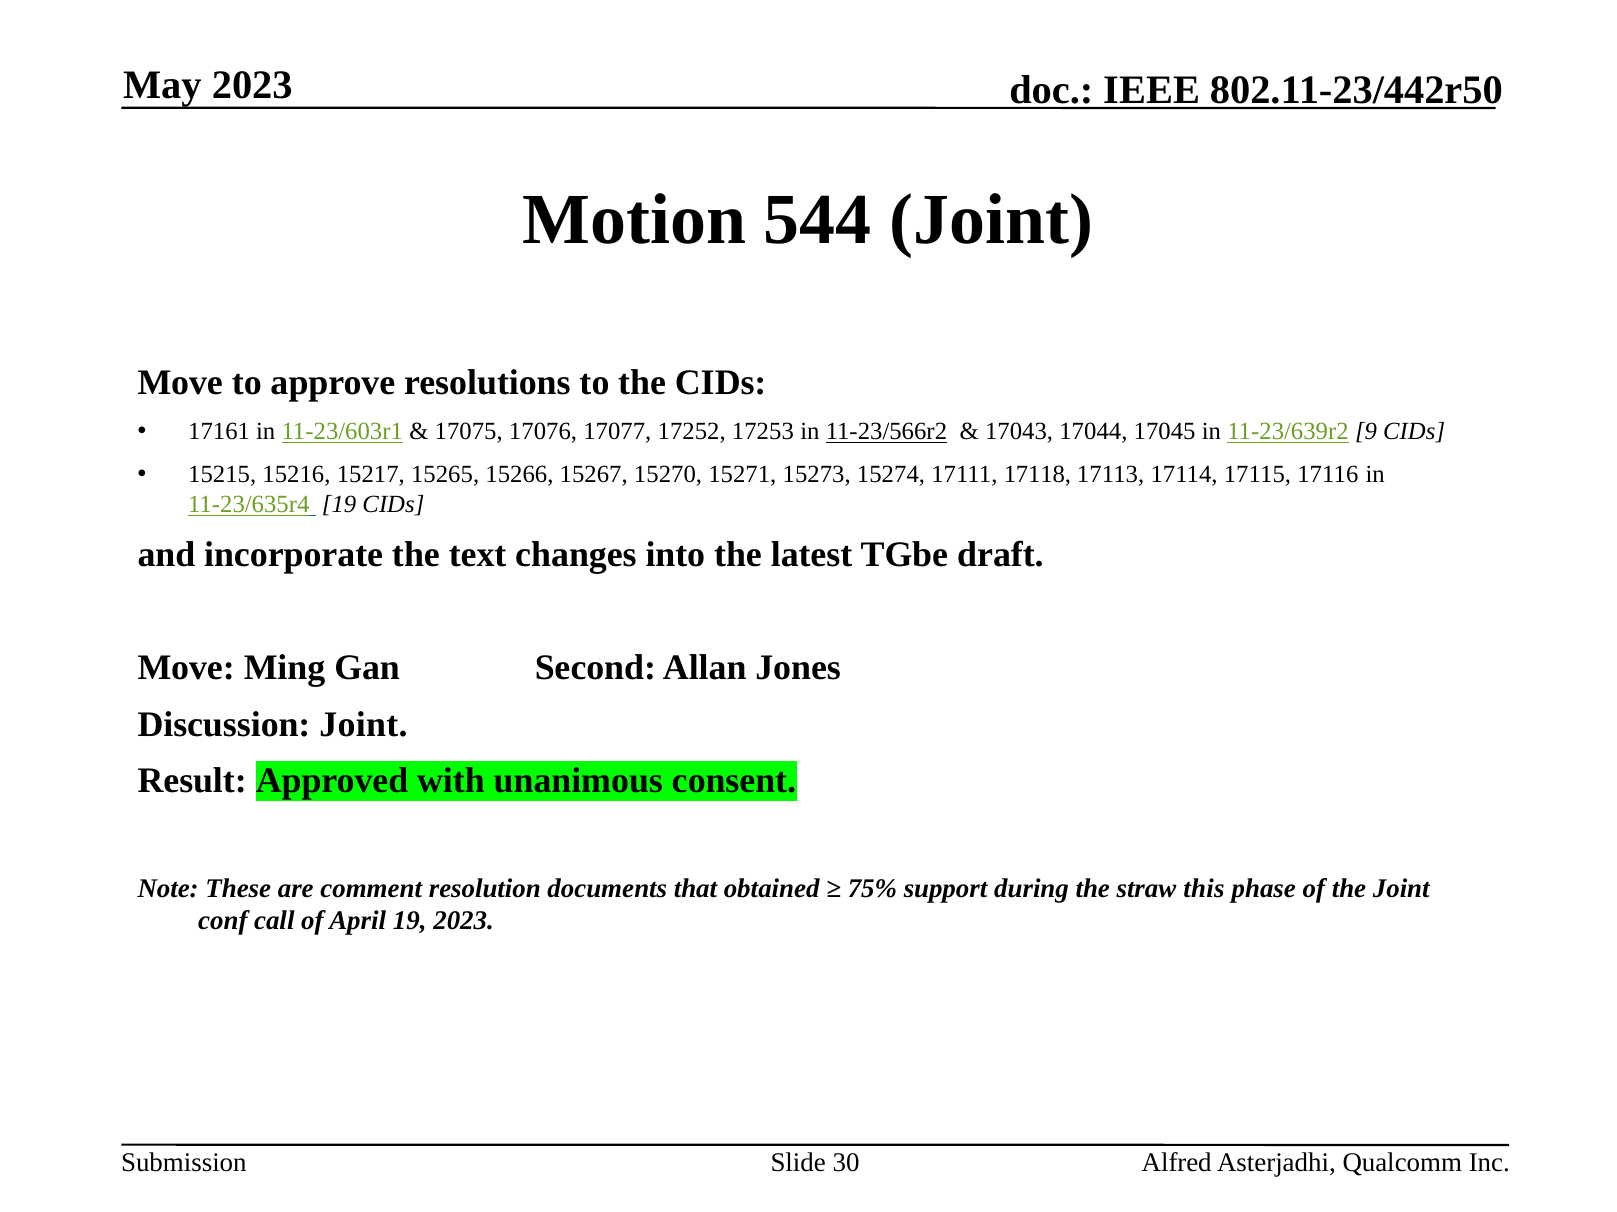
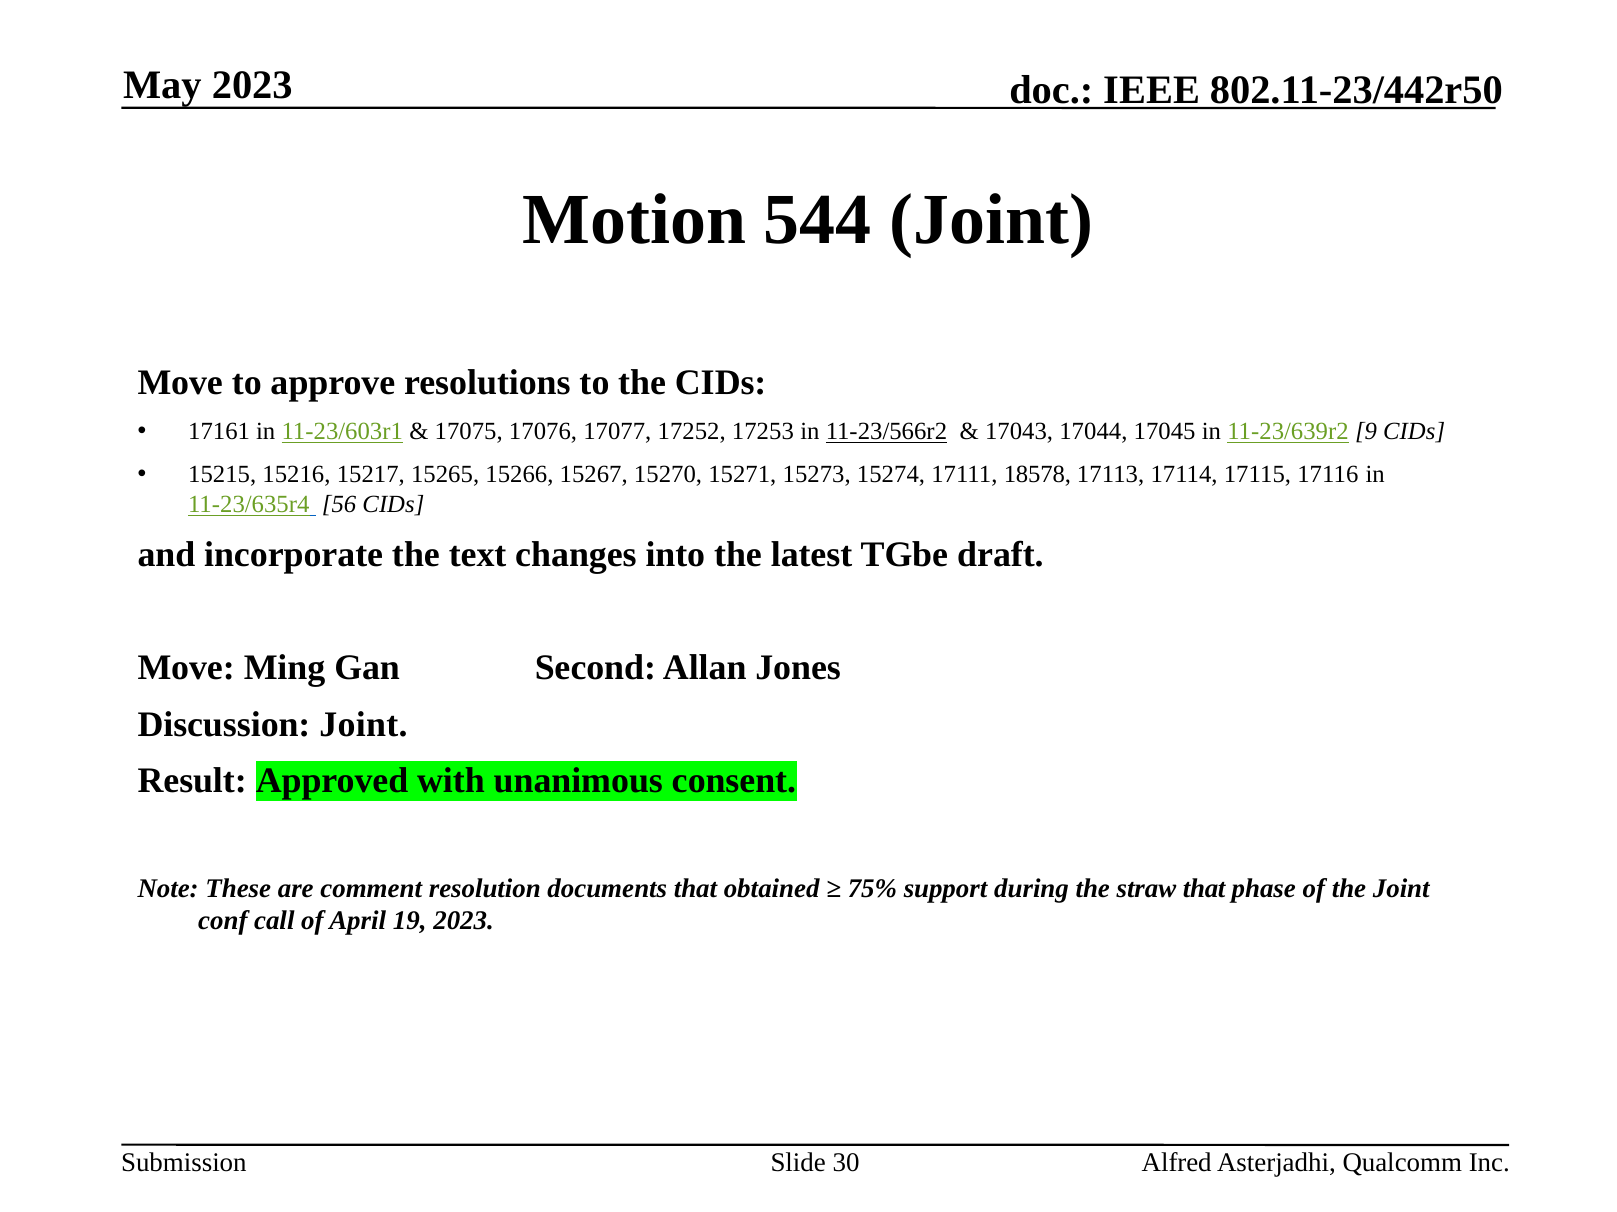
17118: 17118 -> 18578 (1037, 475)
11-23/635r4 19: 19 -> 56 (339, 504)
straw this: this -> that (1204, 889)
